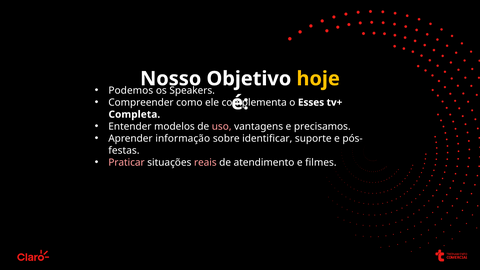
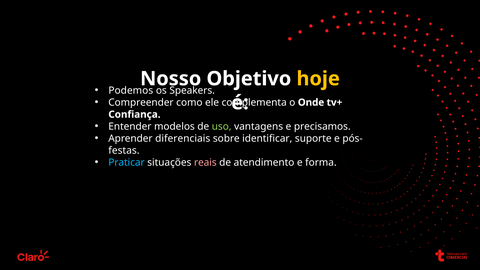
Esses: Esses -> Onde (311, 102)
Completa: Completa -> Confiança (134, 114)
uso colour: pink -> light green (222, 126)
informação: informação -> diferenciais (183, 138)
Praticar colour: pink -> light blue (127, 162)
filmes: filmes -> forma (321, 162)
